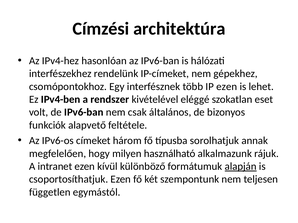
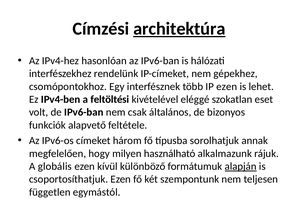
architektúra underline: none -> present (179, 29)
rendszer: rendszer -> feltöltési (110, 100)
intranet: intranet -> globális (55, 167)
